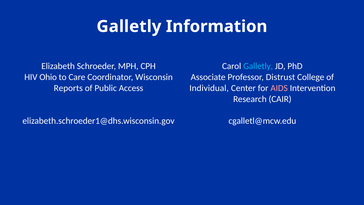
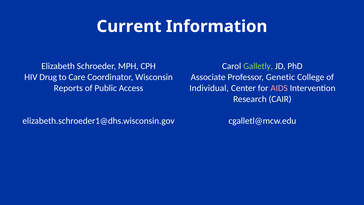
Galletly: Galletly -> Current (129, 26)
Galletly colour: light blue -> light green (258, 66)
Ohio: Ohio -> Drug (48, 77)
Distrust: Distrust -> Genetic (280, 77)
